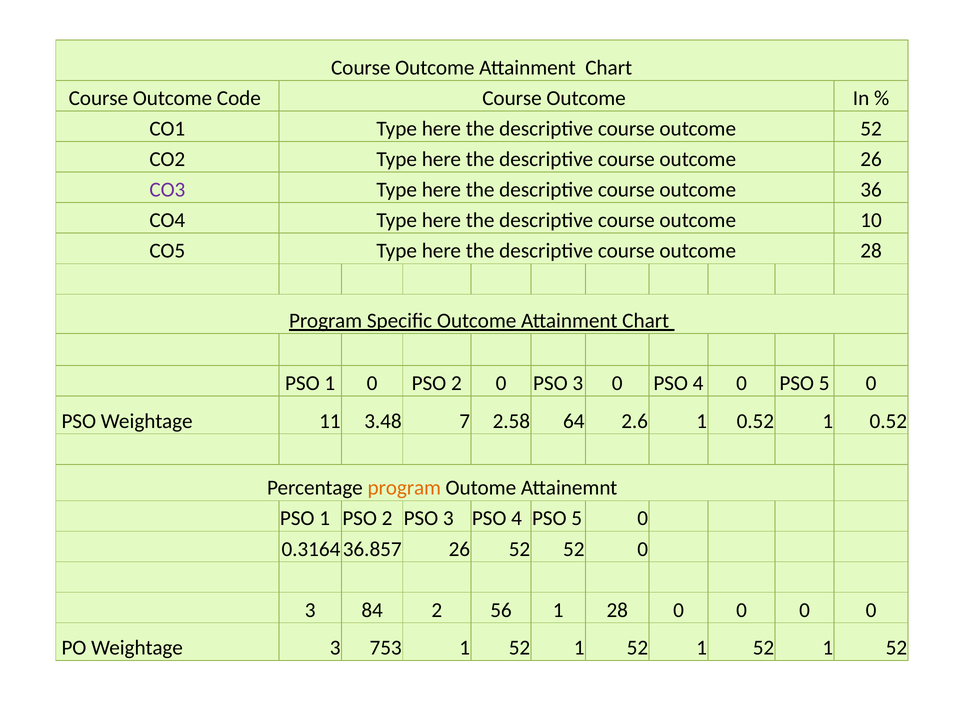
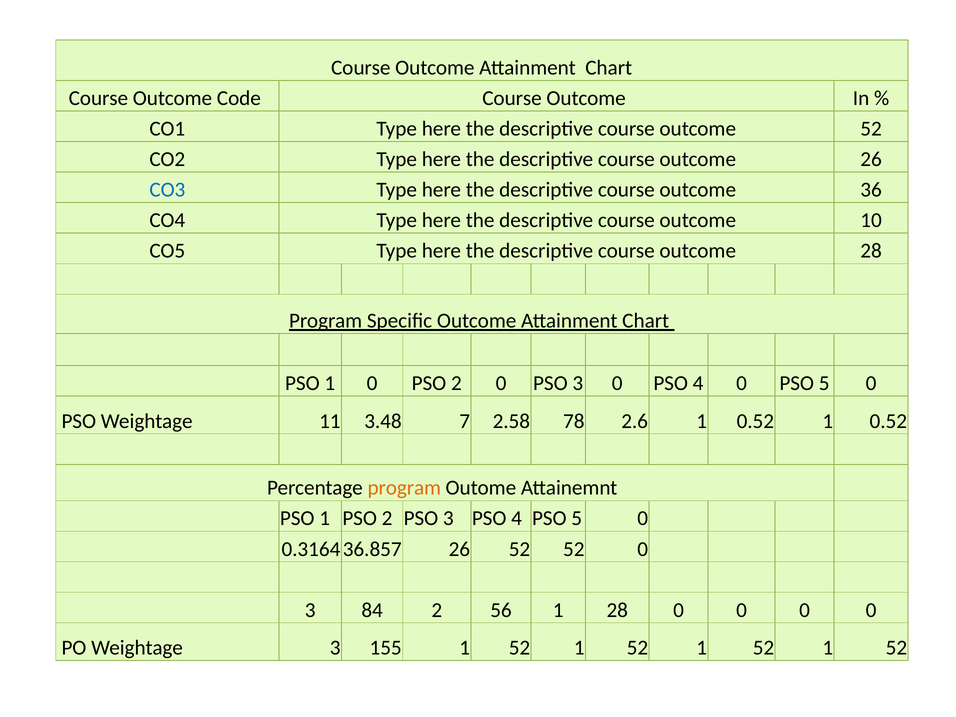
CO3 colour: purple -> blue (167, 190)
64: 64 -> 78 (574, 421)
753: 753 -> 155 (386, 648)
